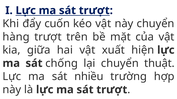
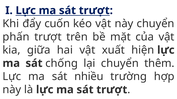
hàng: hàng -> phấn (16, 37)
thuật: thuật -> thêm (159, 64)
